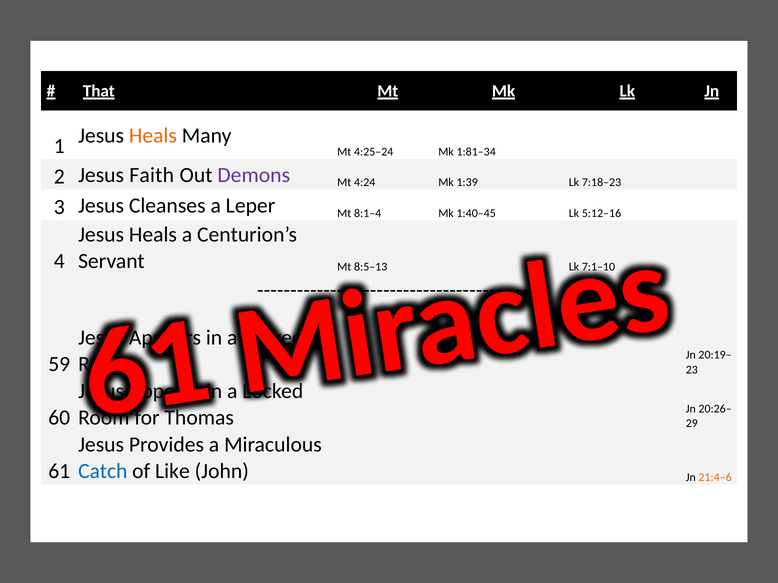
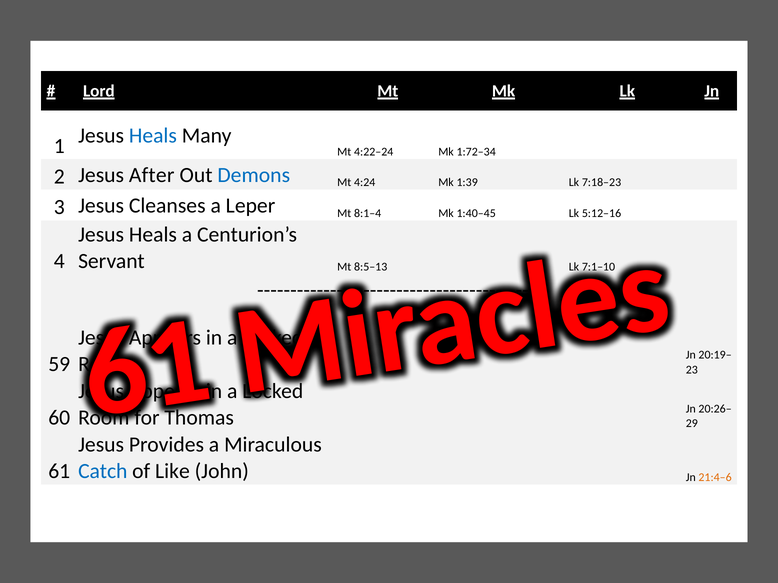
That: That -> Lord (99, 91)
Heals colour: orange -> blue (153, 136)
4:25–24: 4:25–24 -> 4:22–24 (374, 152)
1:81–34: 1:81–34 -> 1:72–34 (476, 152)
Faith: Faith -> After (152, 175)
Demons colour: purple -> blue (254, 175)
